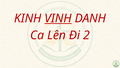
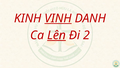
Lên underline: none -> present (57, 35)
